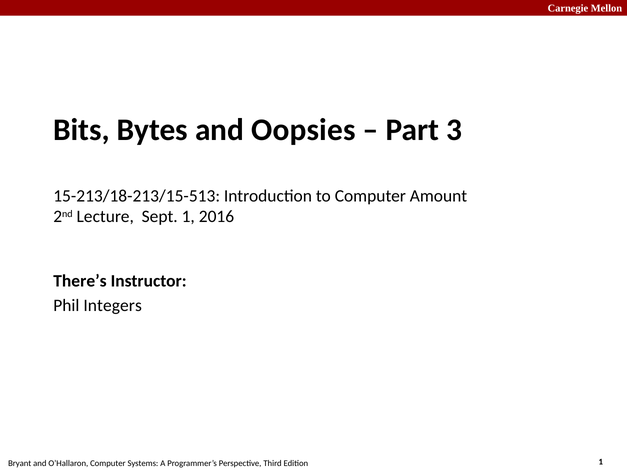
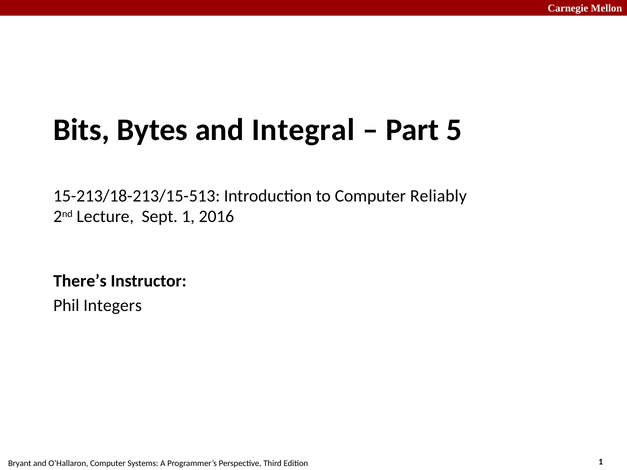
Oopsies: Oopsies -> Integral (303, 130)
3: 3 -> 5 (454, 130)
Amount: Amount -> Reliably (438, 196)
